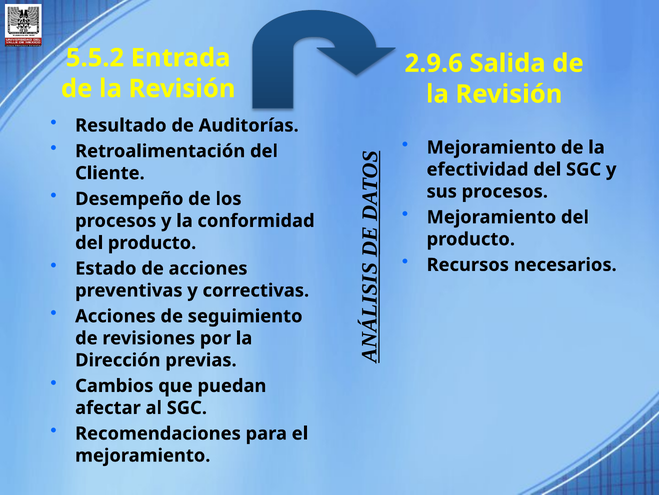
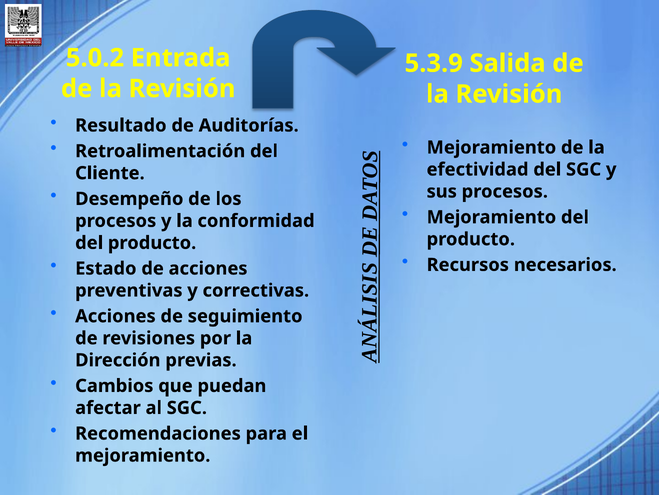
5.5.2: 5.5.2 -> 5.0.2 (95, 58)
2.9.6: 2.9.6 -> 5.3.9 (434, 63)
